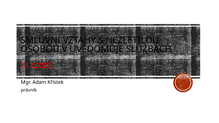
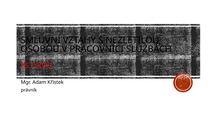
UVĚDOMUJE: UVĚDOMUJE -> PRACOVNÍCI (97, 49)
